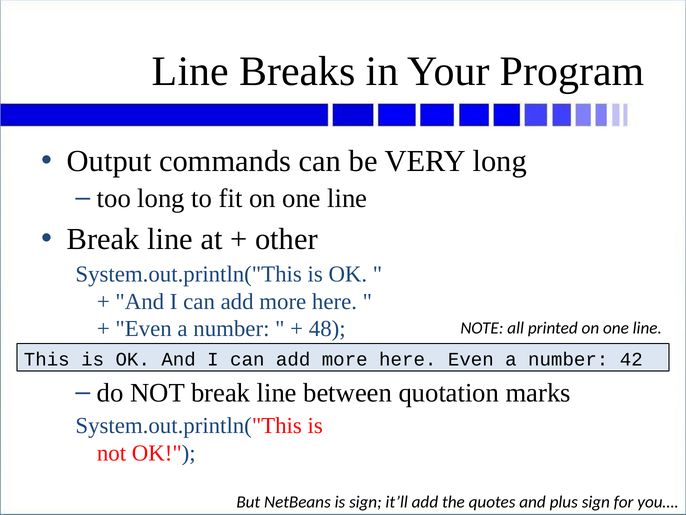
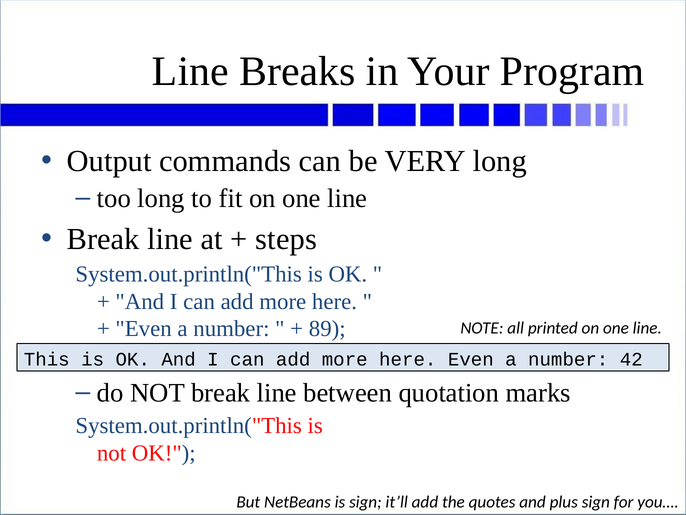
other: other -> steps (286, 239)
48: 48 -> 89 (327, 329)
